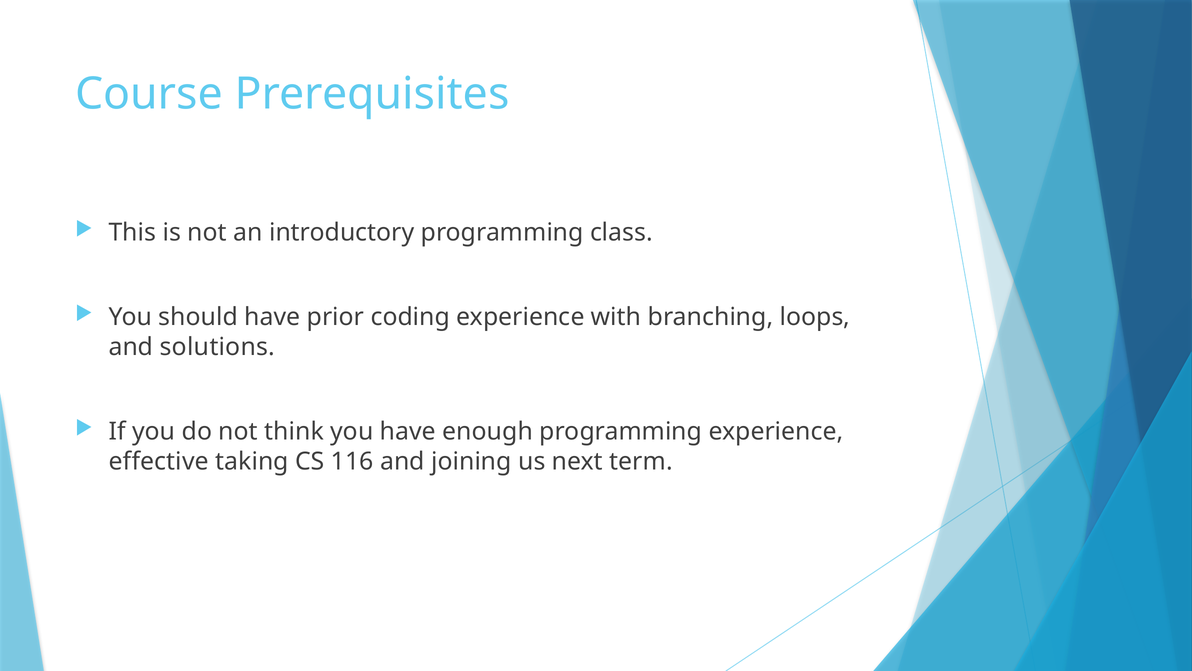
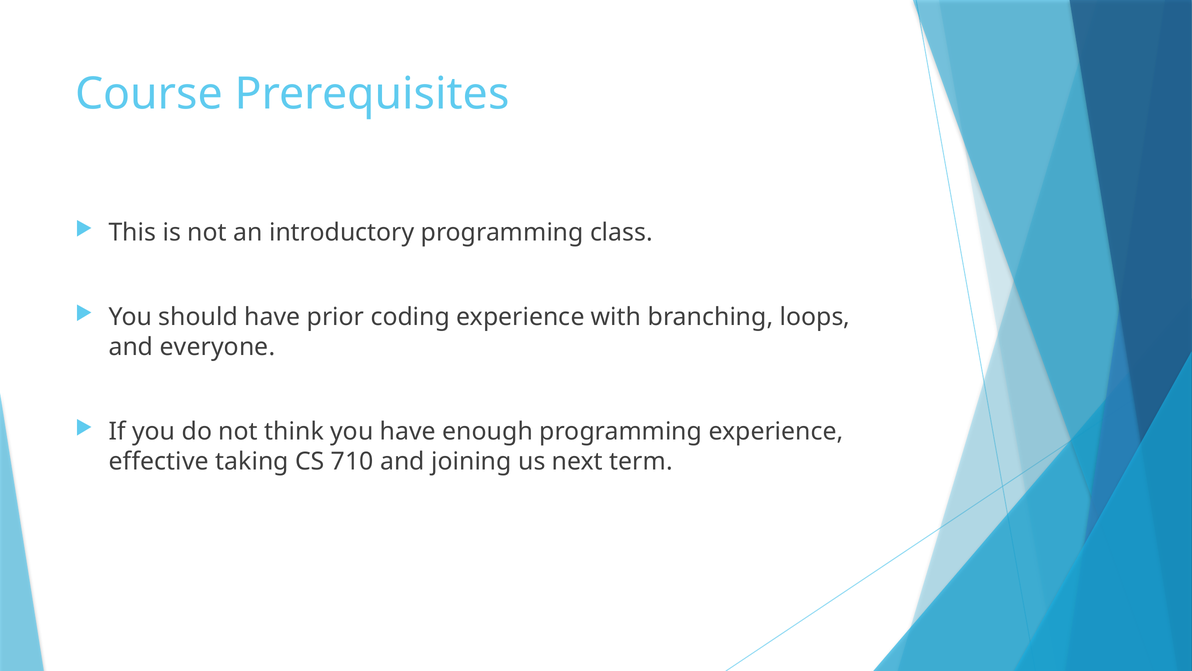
solutions: solutions -> everyone (218, 347)
116: 116 -> 710 (352, 461)
